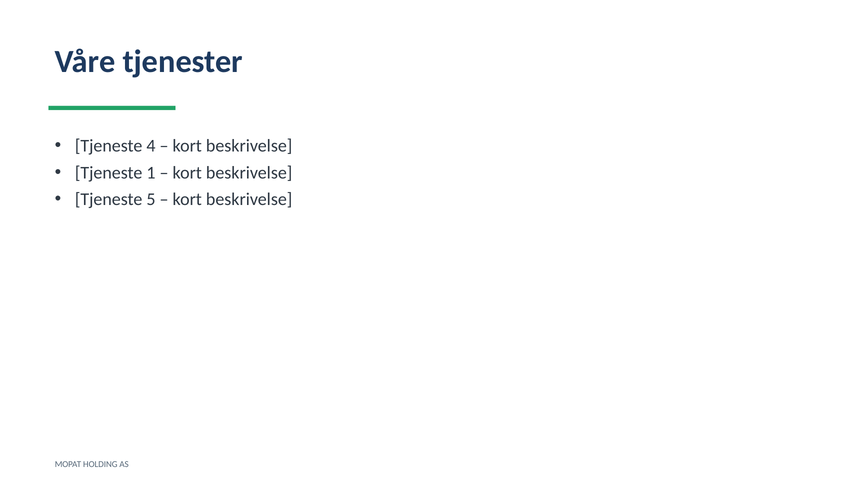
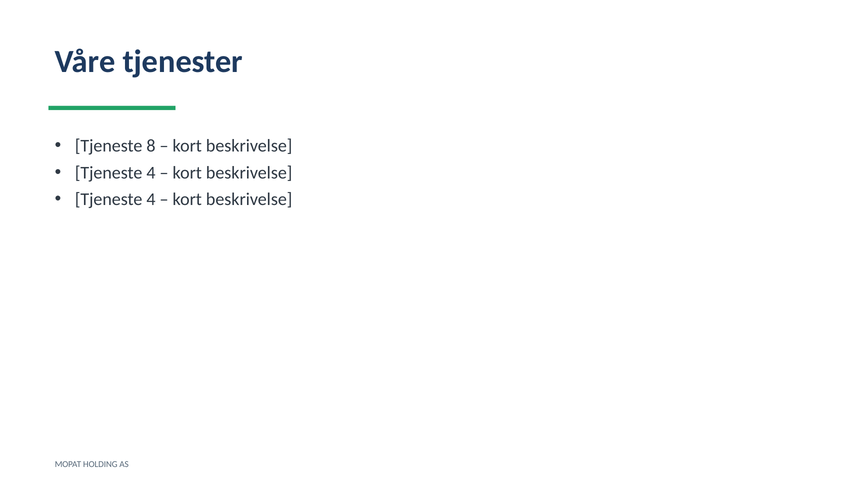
4: 4 -> 8 (151, 146)
1: 1 -> 4 (151, 173)
5: 5 -> 4 (151, 200)
